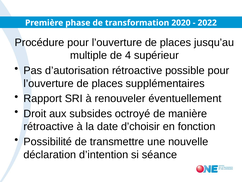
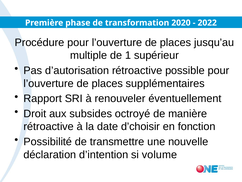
4: 4 -> 1 (128, 55)
séance: séance -> volume (160, 154)
